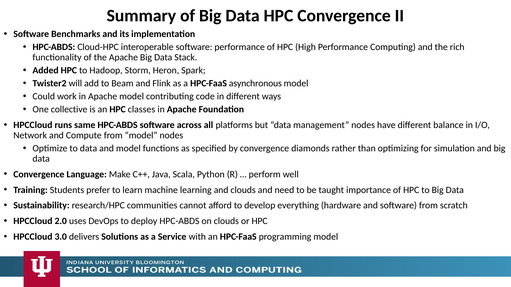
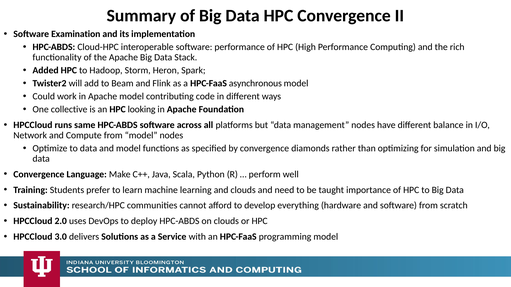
Benchmarks: Benchmarks -> Examination (76, 34)
classes: classes -> looking (142, 109)
